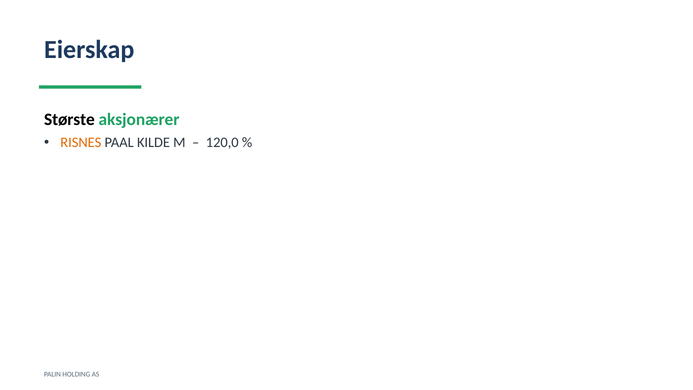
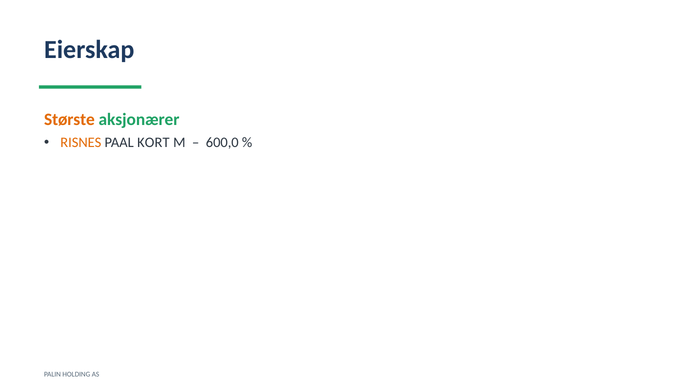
Største colour: black -> orange (69, 119)
KILDE: KILDE -> KORT (153, 143)
120,0: 120,0 -> 600,0 (222, 143)
